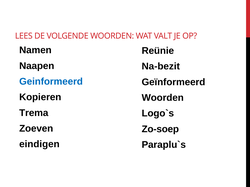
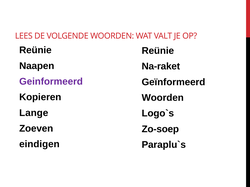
Namen: Namen -> Reünie (35, 50)
Na-bezit: Na-bezit -> Na-raket (161, 67)
Geinformeerd colour: blue -> purple (51, 82)
Trema: Trema -> Lange (34, 113)
